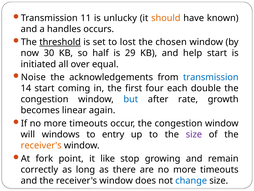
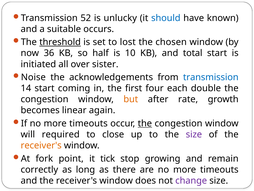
11: 11 -> 52 (86, 18)
should colour: orange -> blue (166, 18)
handles: handles -> suitable (64, 29)
30: 30 -> 36 (49, 53)
29: 29 -> 10 (130, 53)
help: help -> total (193, 53)
equal: equal -> sister (105, 64)
but colour: blue -> orange (131, 99)
the underline: none -> present (145, 123)
windows: windows -> required (61, 134)
entry: entry -> close (113, 134)
like: like -> tick (108, 158)
change colour: blue -> purple (191, 180)
